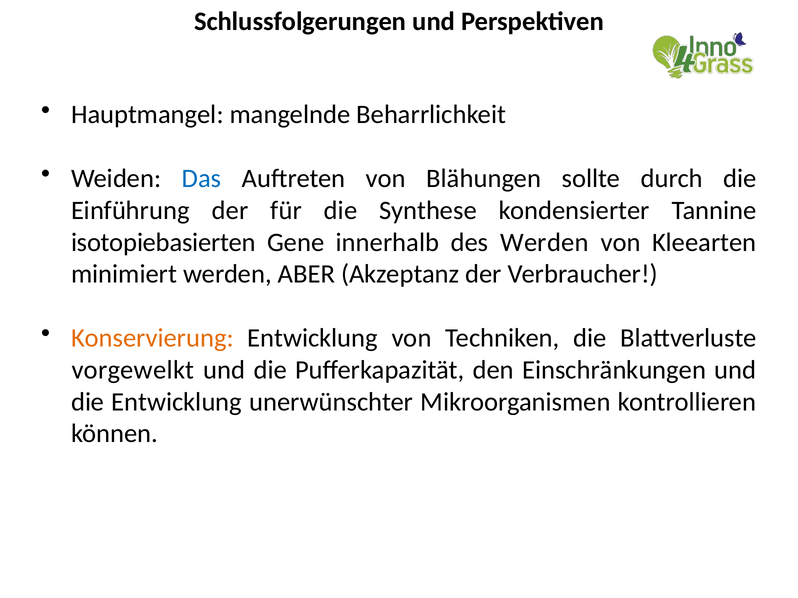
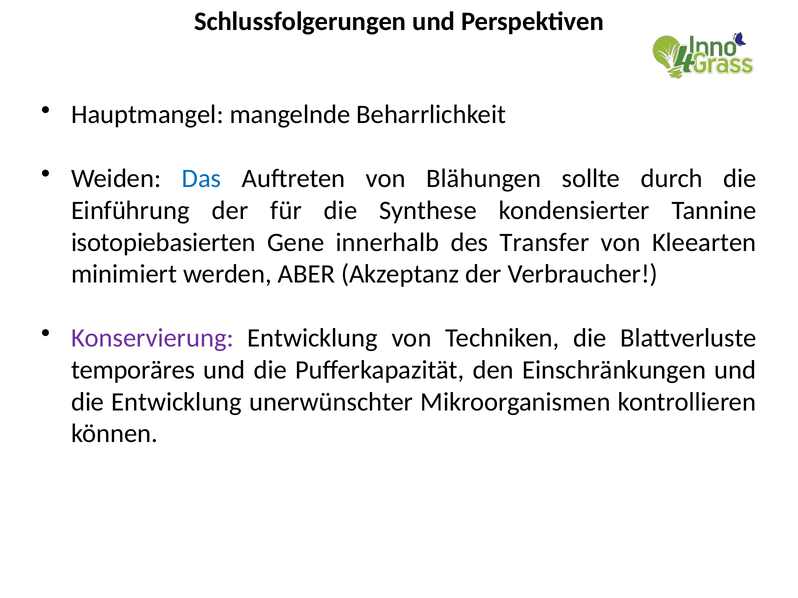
des Werden: Werden -> Transfer (545, 242)
Konservierung colour: orange -> purple (152, 338)
vorgewelkt: vorgewelkt -> temporäres (133, 370)
